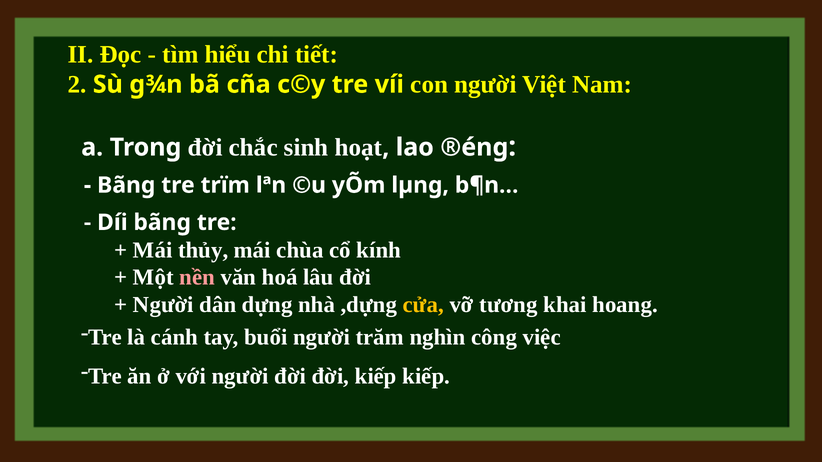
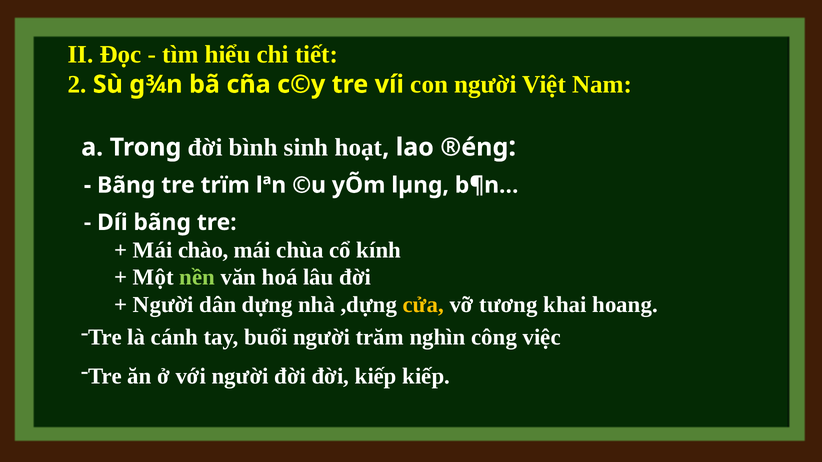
chắc: chắc -> bình (253, 147)
thủy: thủy -> chào (203, 250)
nền colour: pink -> light green (197, 278)
